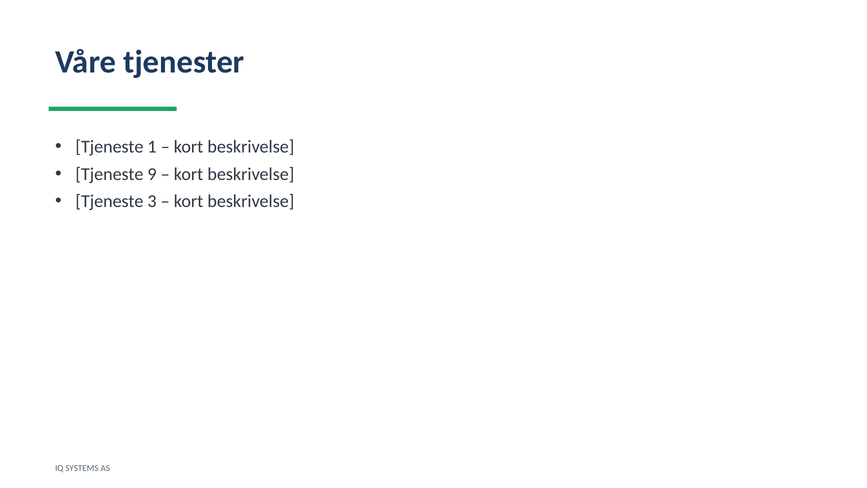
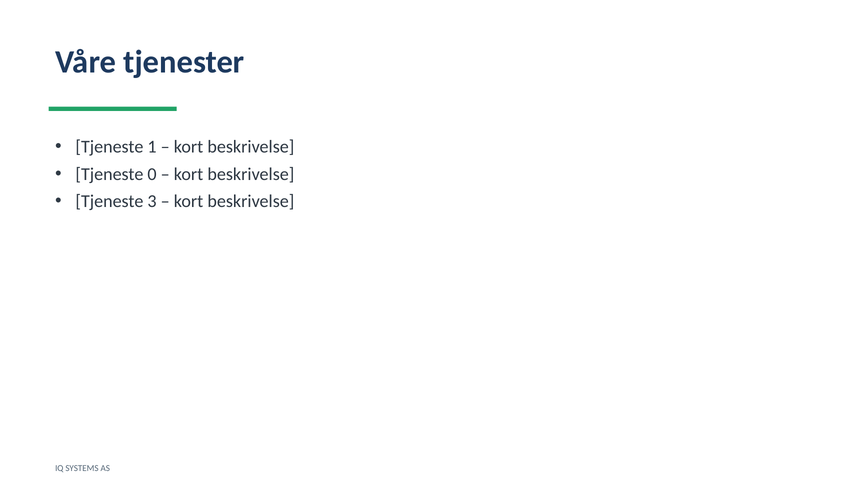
9: 9 -> 0 (152, 174)
